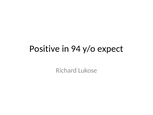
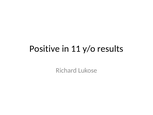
94: 94 -> 11 (76, 49)
expect: expect -> results (110, 49)
